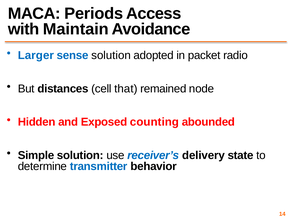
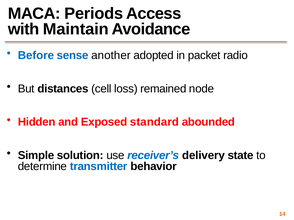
Larger: Larger -> Before (36, 55)
sense solution: solution -> another (111, 55)
that: that -> loss (126, 89)
counting: counting -> standard (154, 122)
